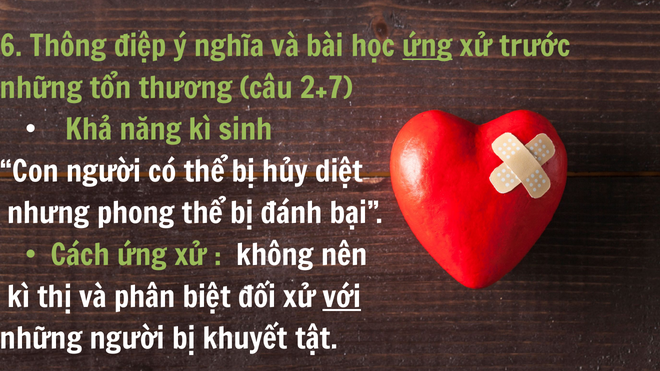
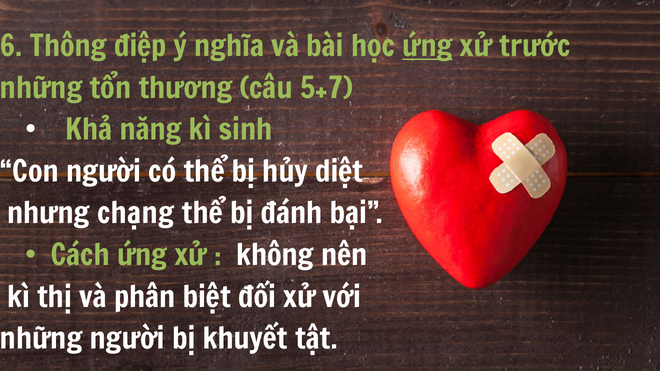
2+7: 2+7 -> 5+7 (326, 88)
phong: phong -> chặng (136, 214)
với underline: present -> none (342, 297)
